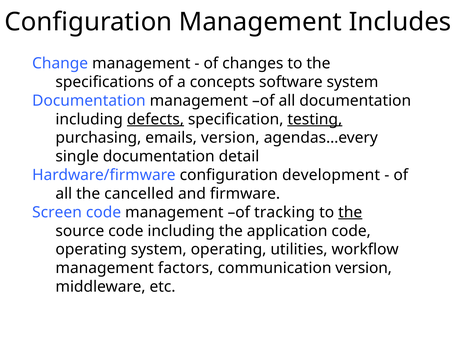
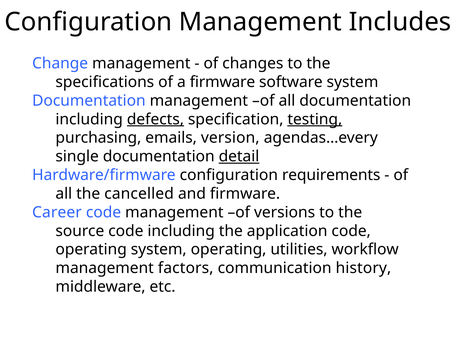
a concepts: concepts -> firmware (222, 82)
detail underline: none -> present (239, 157)
development: development -> requirements (331, 175)
Screen: Screen -> Career (57, 213)
tracking: tracking -> versions (285, 213)
the underline: present -> none (350, 213)
communication version: version -> history (363, 269)
